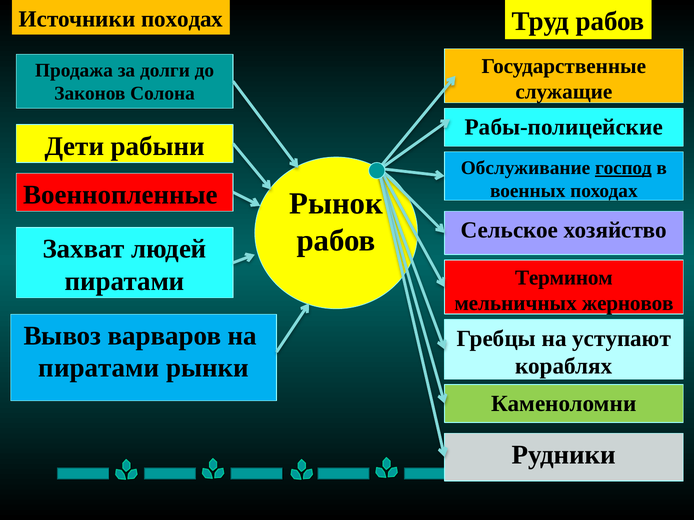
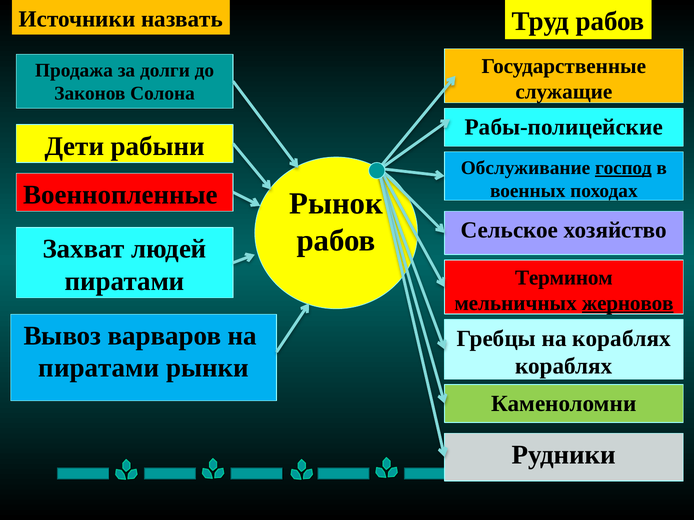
Источники походах: походах -> назвать (182, 19)
жерновов underline: none -> present (628, 303)
на уступают: уступают -> кораблях (622, 339)
